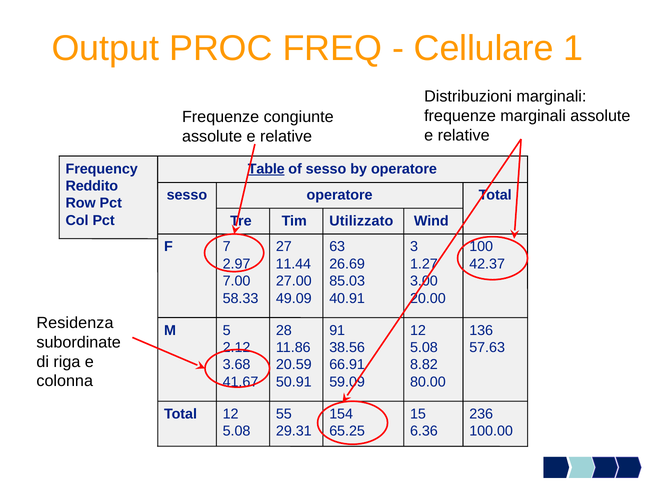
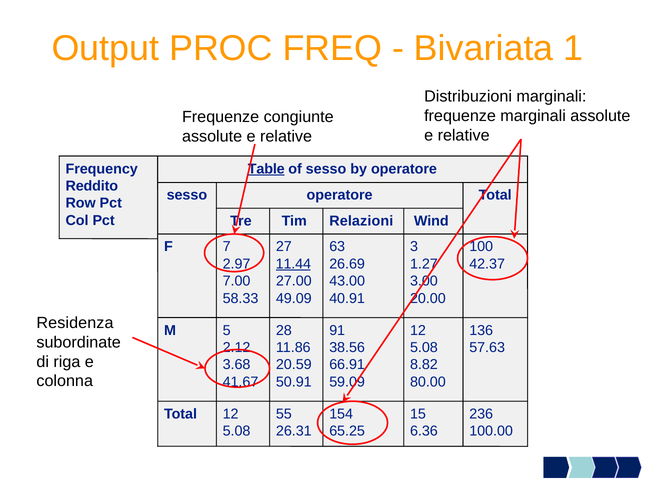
Cellulare: Cellulare -> Bivariata (484, 48)
Utilizzato: Utilizzato -> Relazioni (361, 221)
11.44 underline: none -> present (293, 264)
85.03: 85.03 -> 43.00 (347, 281)
29.31: 29.31 -> 26.31 (294, 432)
